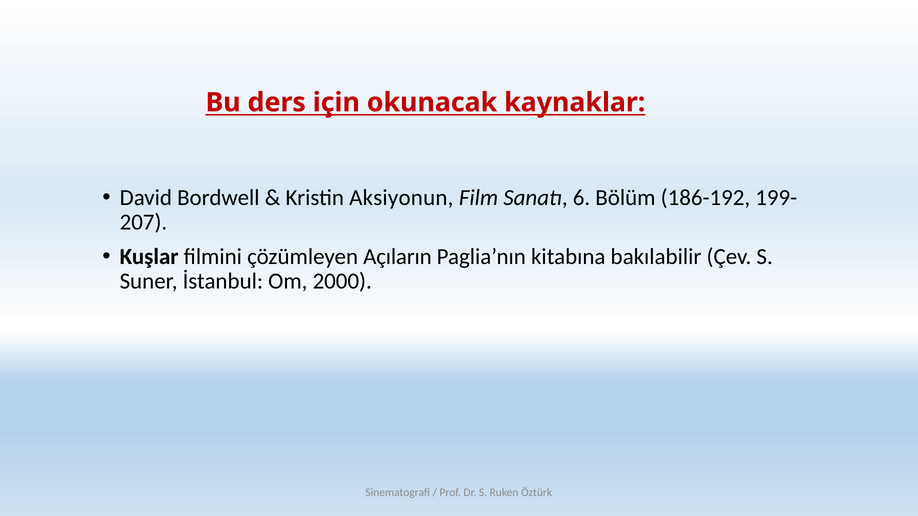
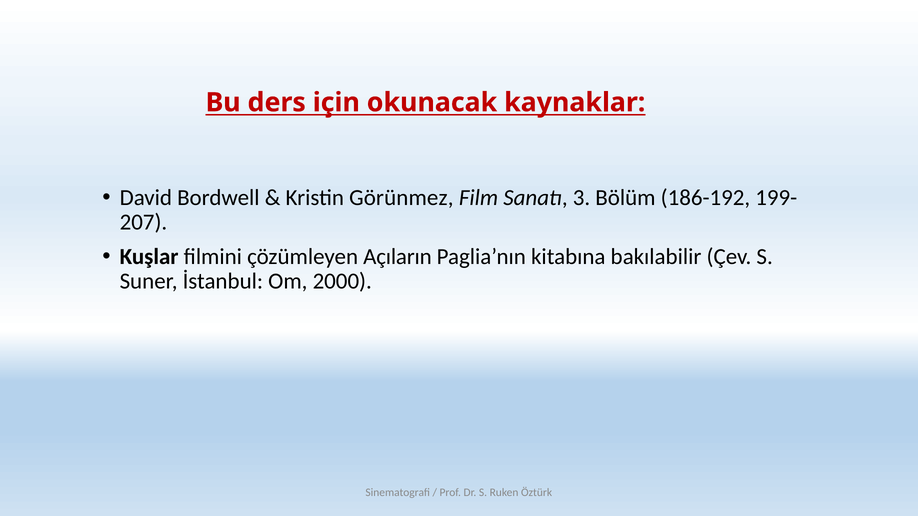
Aksiyonun: Aksiyonun -> Görünmez (401, 198)
6: 6 -> 3 (581, 198)
